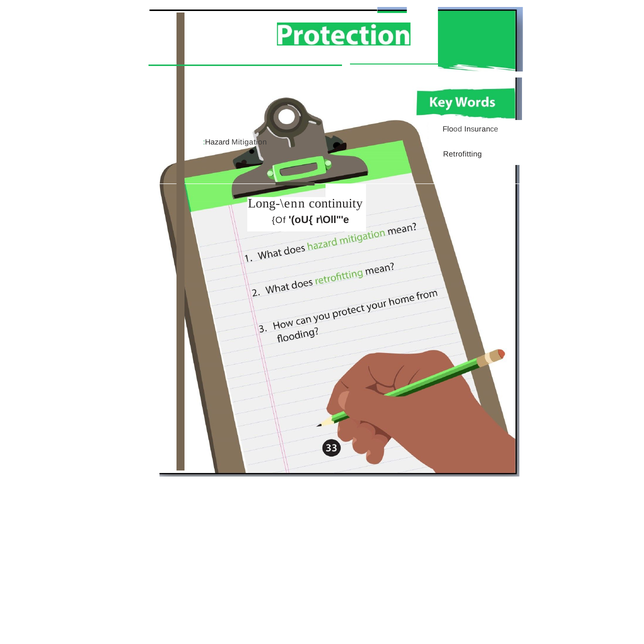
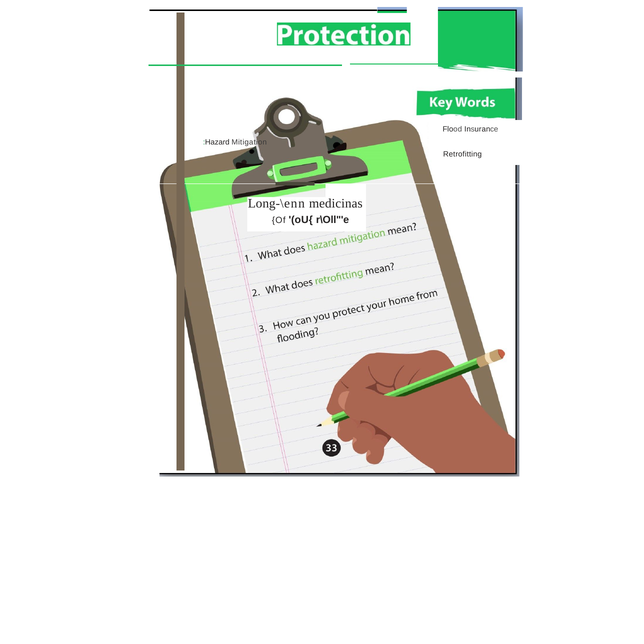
continuity: continuity -> medicinas (336, 203)
